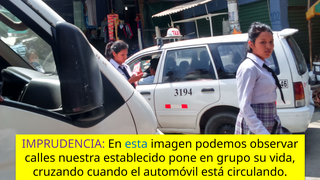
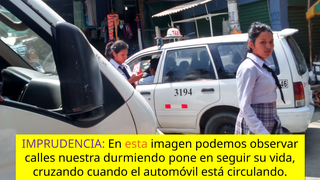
esta colour: blue -> orange (136, 144)
establecido: establecido -> durmiendo (134, 158)
grupo: grupo -> seguir (234, 158)
